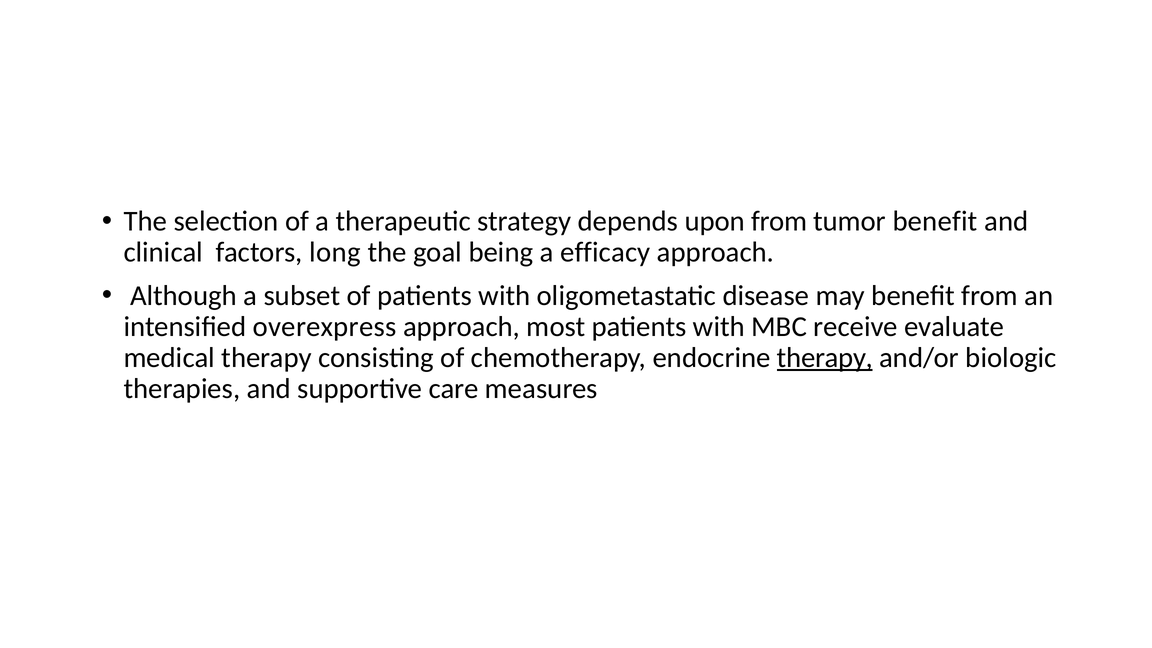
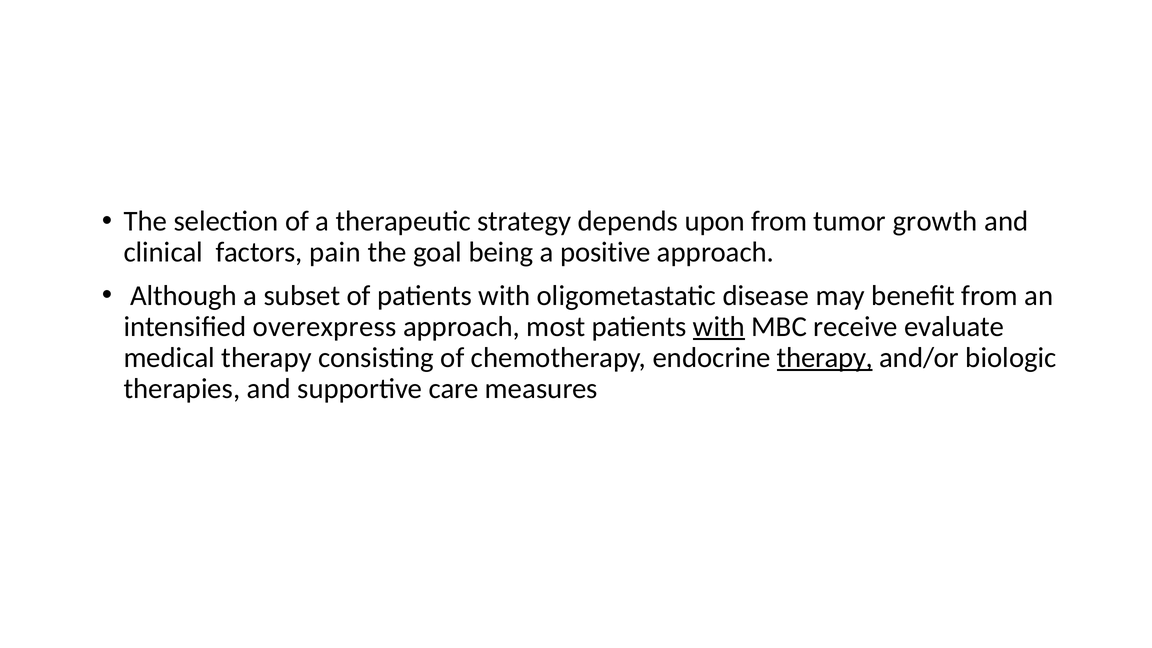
tumor benefit: benefit -> growth (935, 221)
long: long -> pain (335, 252)
efficacy: efficacy -> positive (605, 252)
with underline: none -> present (719, 327)
